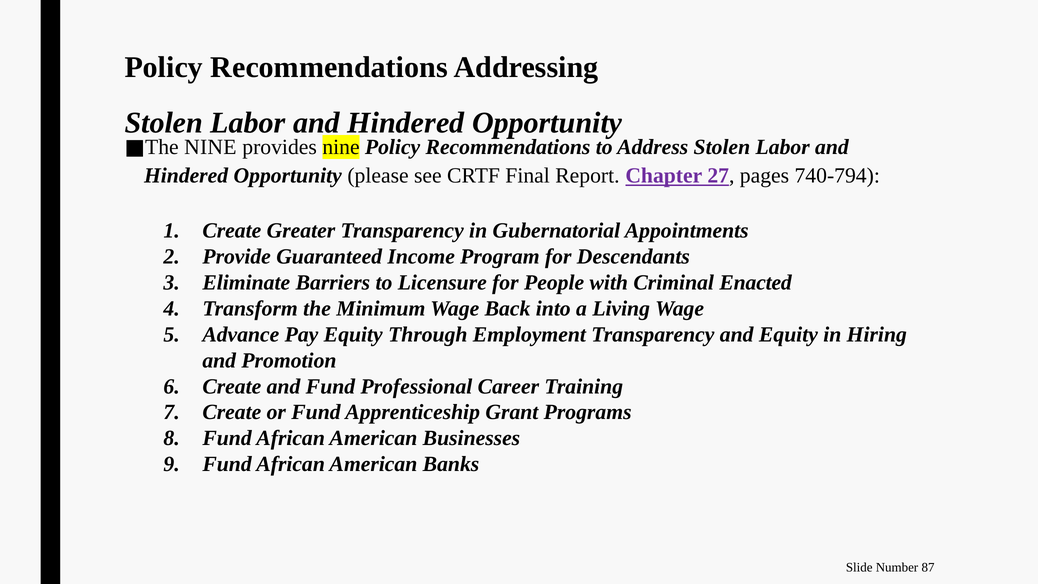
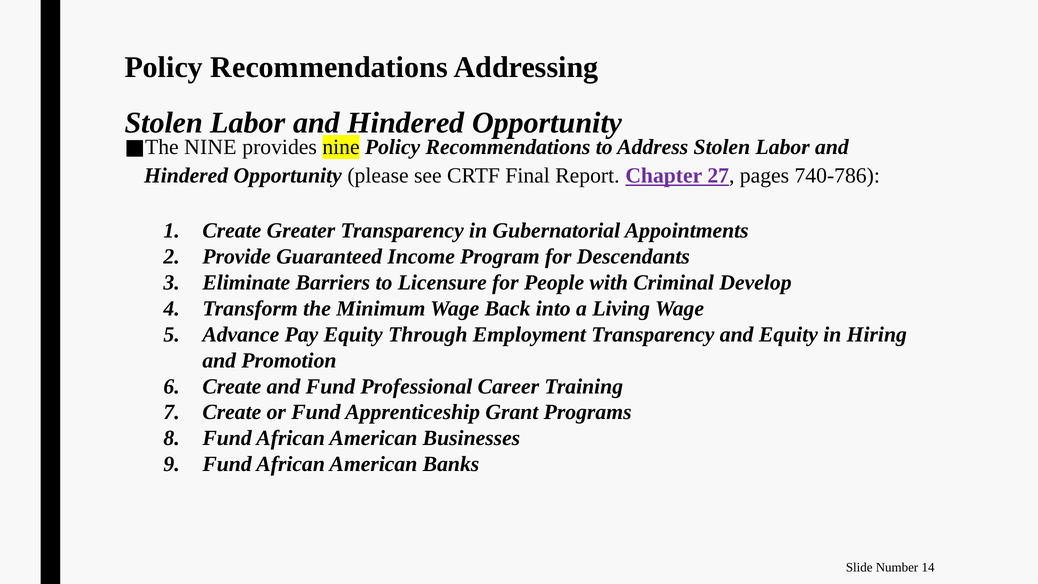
740-794: 740-794 -> 740-786 (837, 176)
Enacted: Enacted -> Develop (756, 282)
87: 87 -> 14 (928, 568)
